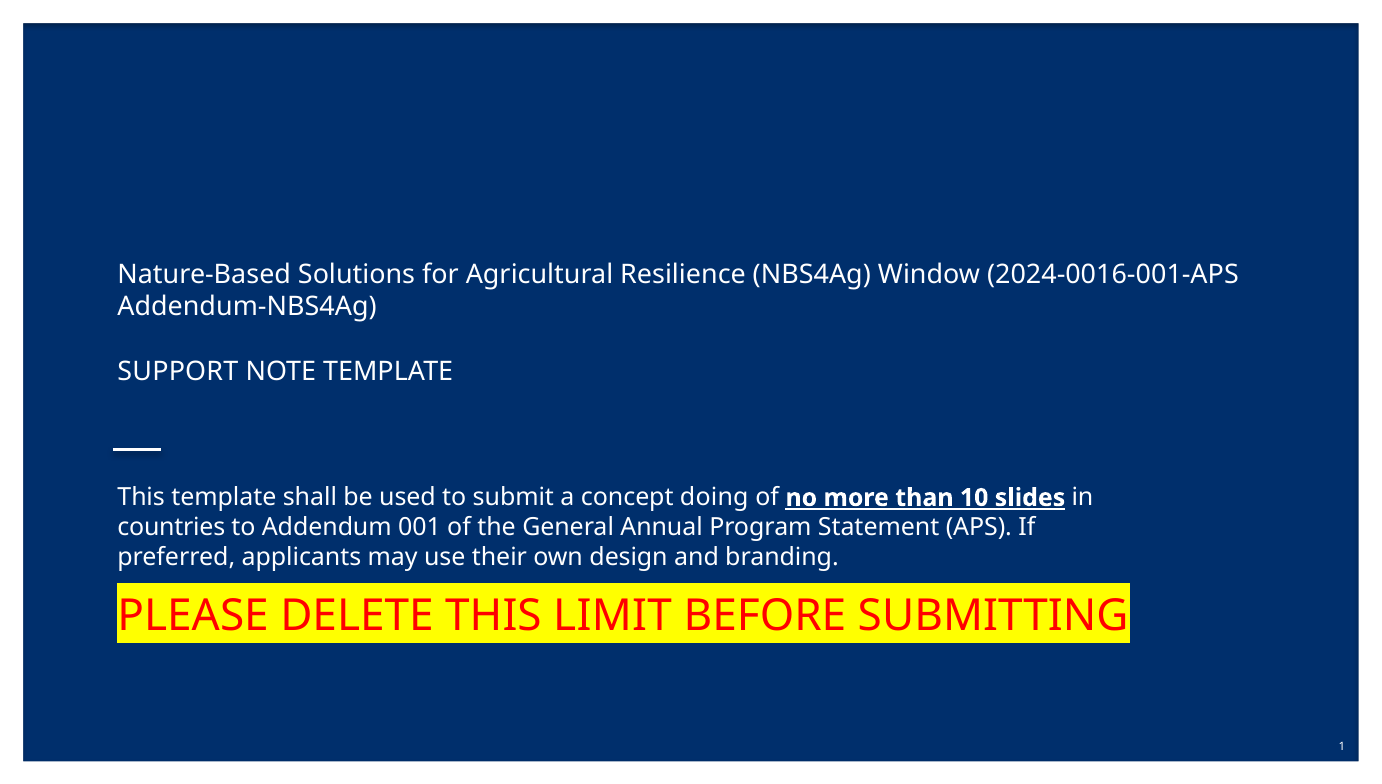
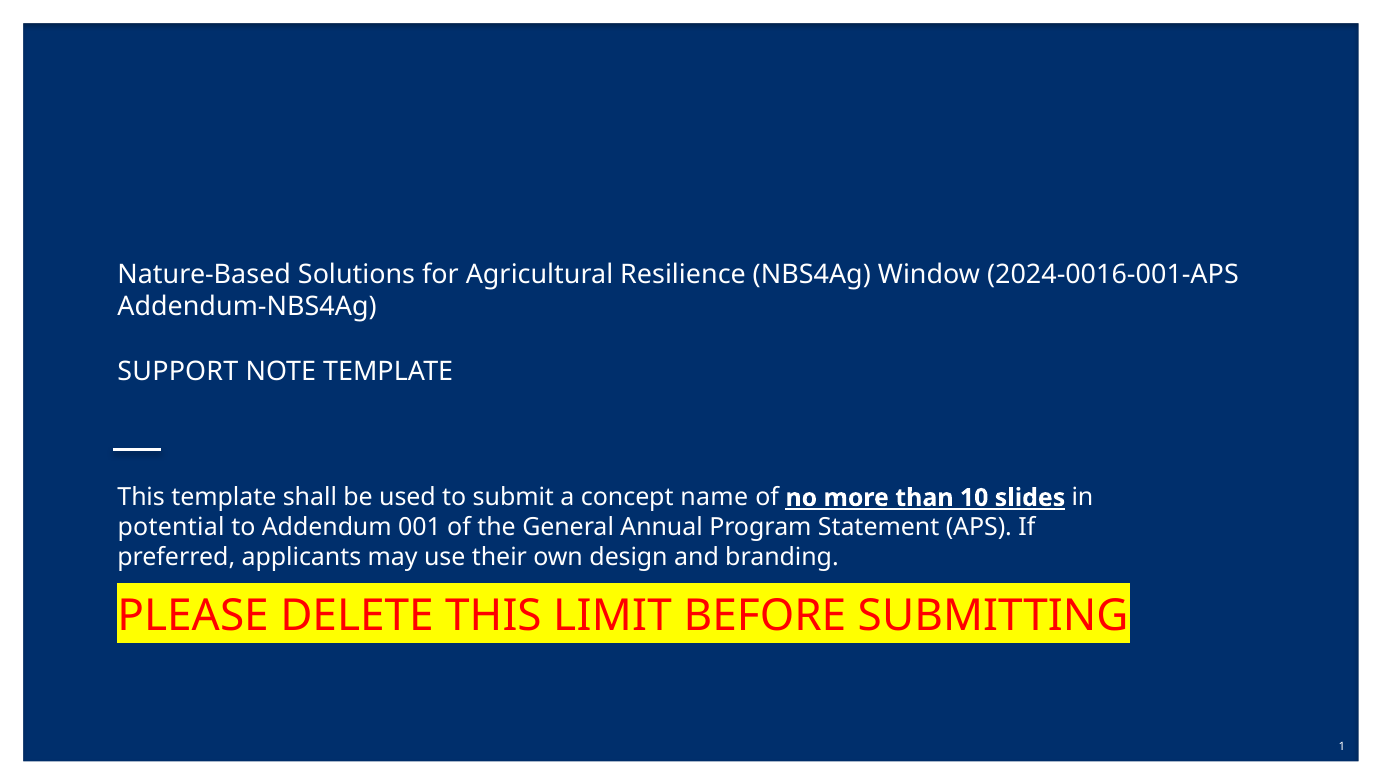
doing: doing -> name (714, 497)
countries: countries -> potential (171, 527)
